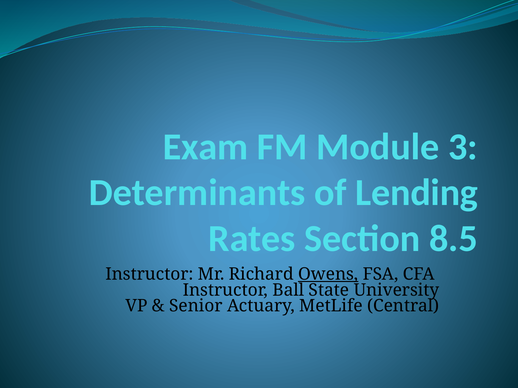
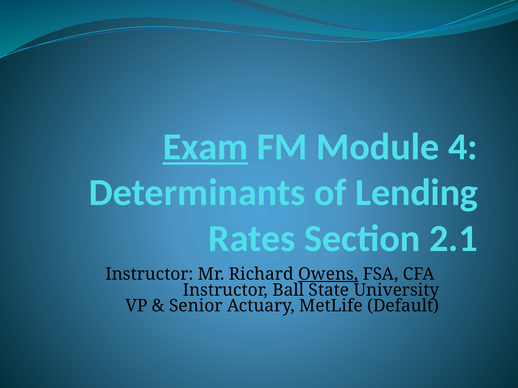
Exam underline: none -> present (205, 147)
3: 3 -> 4 (463, 147)
8.5: 8.5 -> 2.1 (453, 239)
Central: Central -> Default (403, 306)
